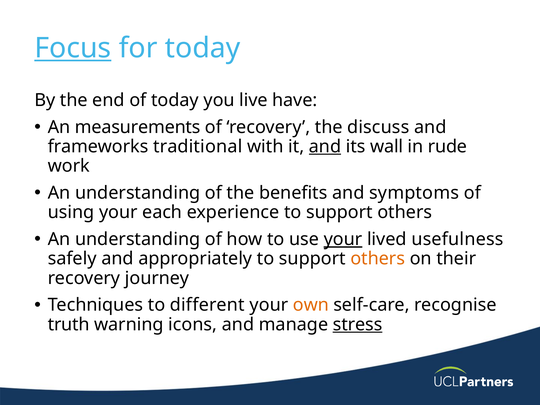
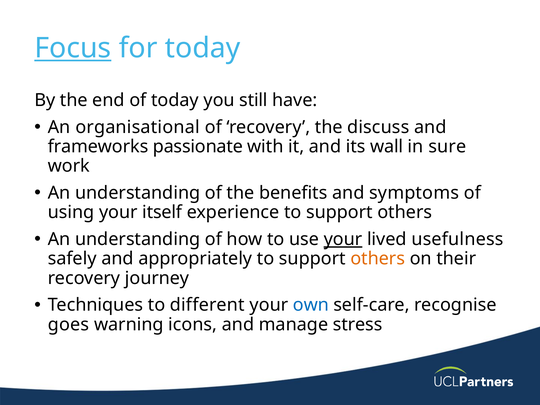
live: live -> still (253, 100)
measurements: measurements -> organisational (138, 127)
traditional: traditional -> passionate (198, 147)
and underline: present -> none (325, 147)
rude: rude -> sure (447, 147)
each: each -> itself (162, 212)
own colour: orange -> blue (311, 305)
truth: truth -> goes (68, 324)
stress underline: present -> none (358, 324)
